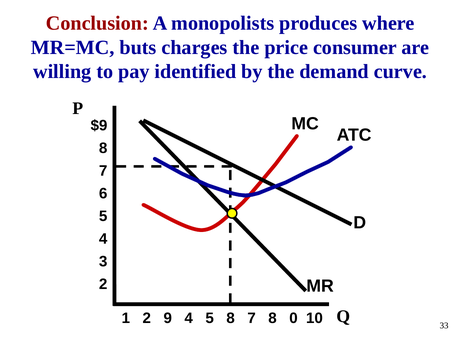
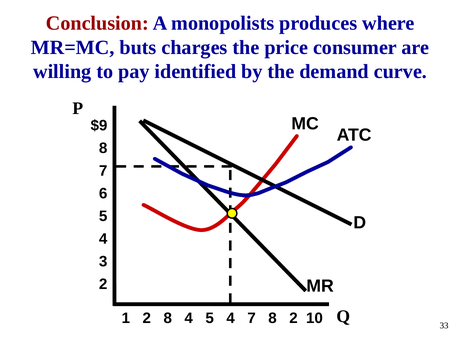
2 9: 9 -> 8 (168, 318)
4 5 8: 8 -> 4 (231, 318)
8 0: 0 -> 2 (293, 318)
